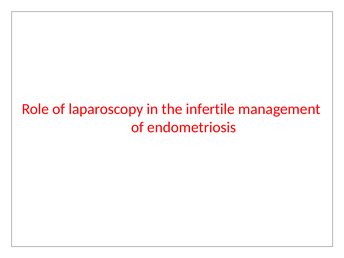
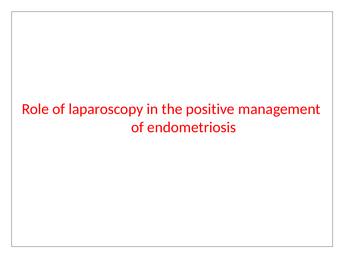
infertile: infertile -> positive (210, 109)
